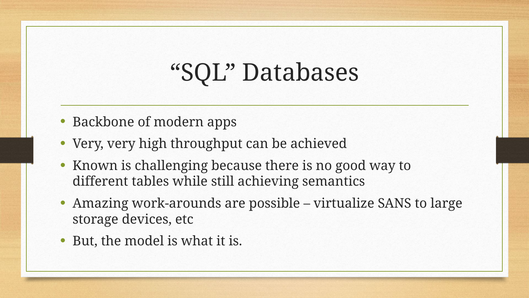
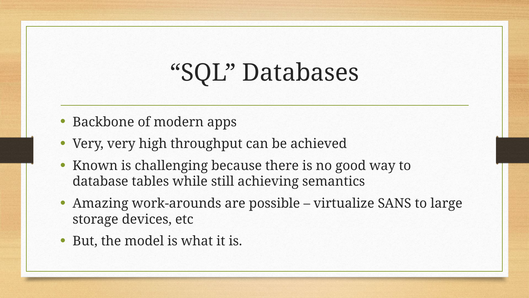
different: different -> database (100, 181)
